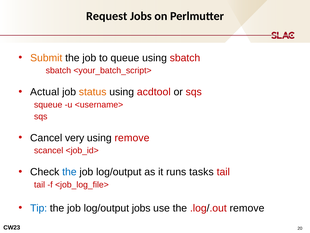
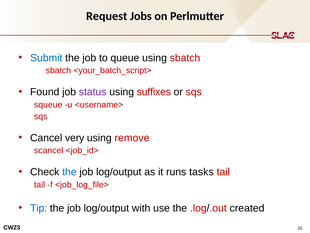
Submit colour: orange -> blue (46, 58)
Actual: Actual -> Found (45, 92)
status colour: orange -> purple (93, 92)
acdtool: acdtool -> suffixes (154, 92)
log/output jobs: jobs -> with (141, 208)
.log/.out remove: remove -> created (247, 208)
